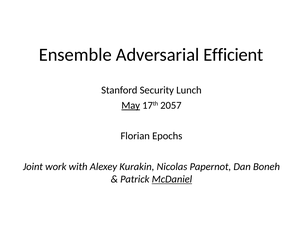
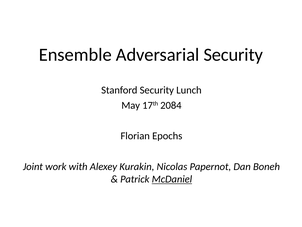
Adversarial Efficient: Efficient -> Security (233, 55)
May underline: present -> none (131, 105)
2057: 2057 -> 2084 (171, 105)
